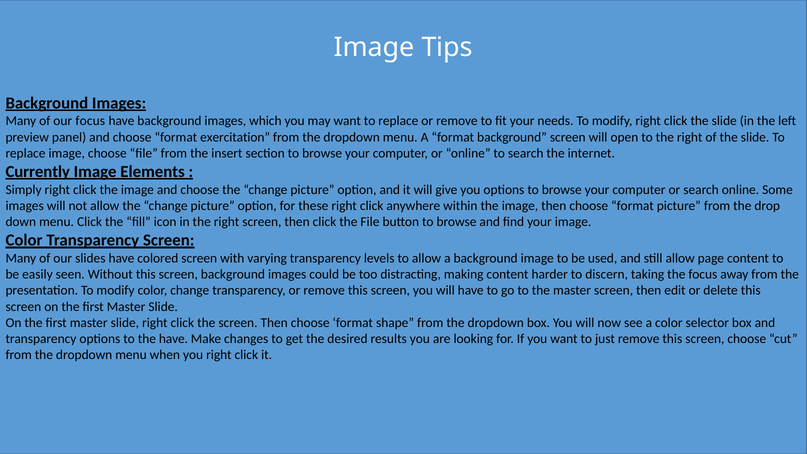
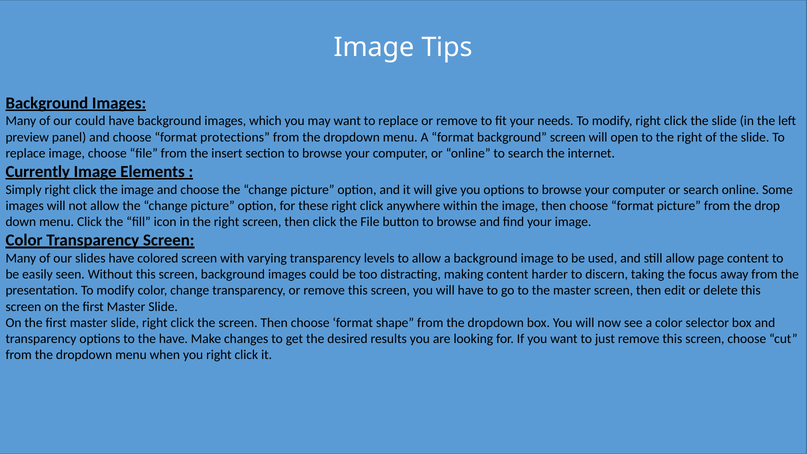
our focus: focus -> could (90, 121)
exercitation: exercitation -> protections (235, 137)
